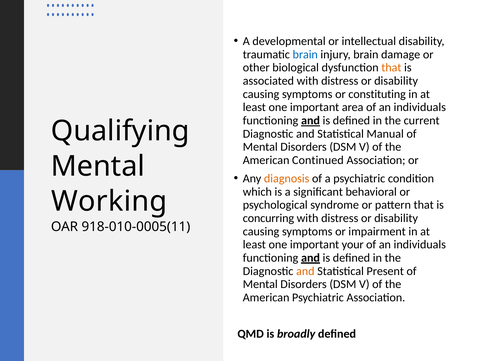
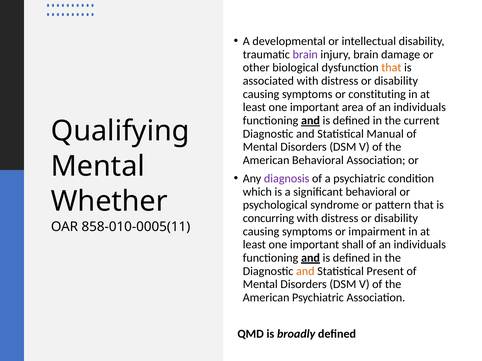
brain colour: blue -> purple (305, 55)
American Continued: Continued -> Behavioral (318, 160)
diagnosis colour: orange -> purple (287, 179)
Working: Working -> Whether (109, 202)
918-010-0005(11: 918-010-0005(11 -> 858-010-0005(11 (136, 227)
your: your -> shall (353, 245)
